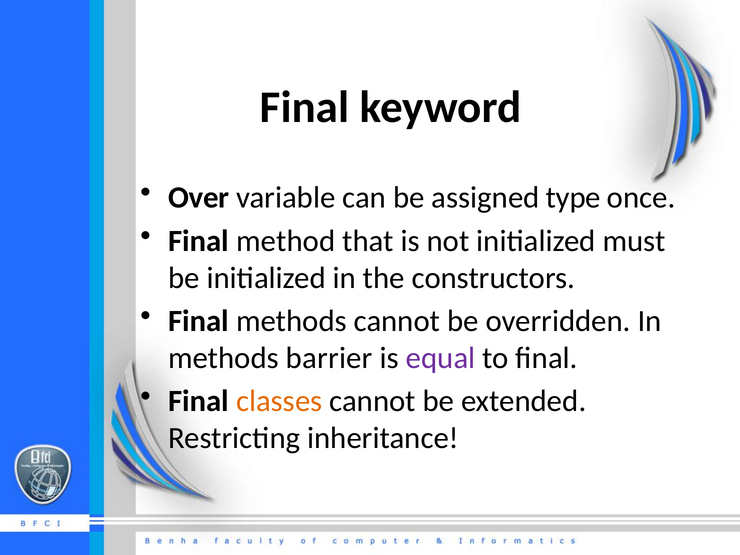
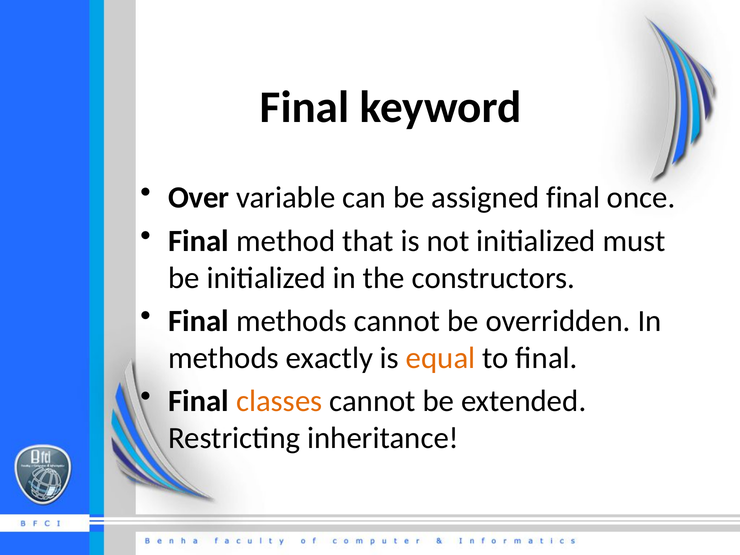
assigned type: type -> final (573, 198)
barrier: barrier -> exactly (329, 358)
equal colour: purple -> orange (441, 358)
